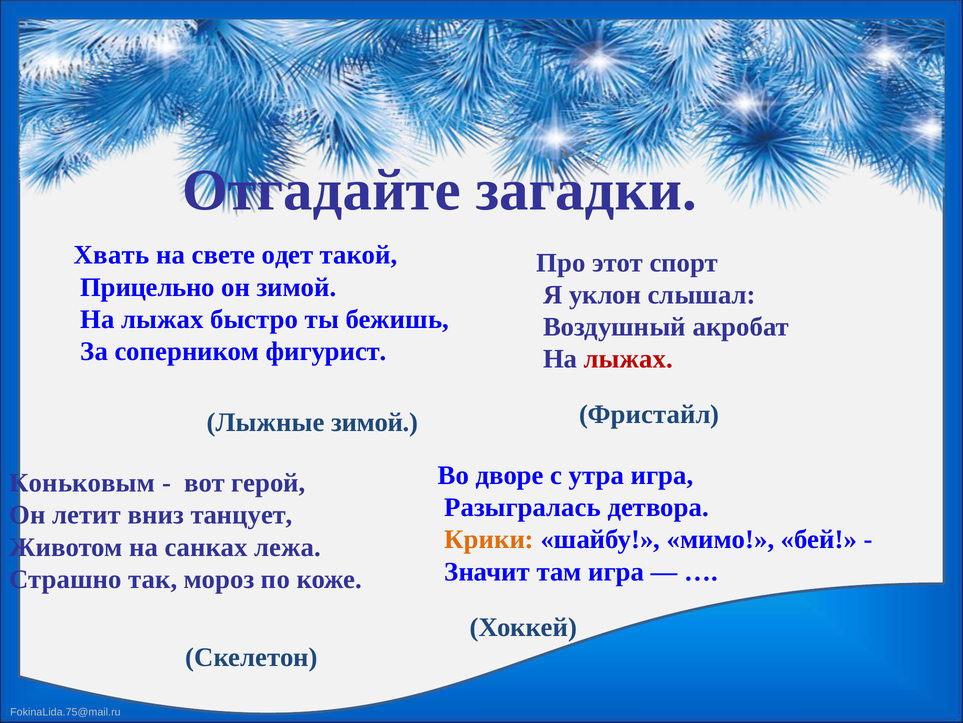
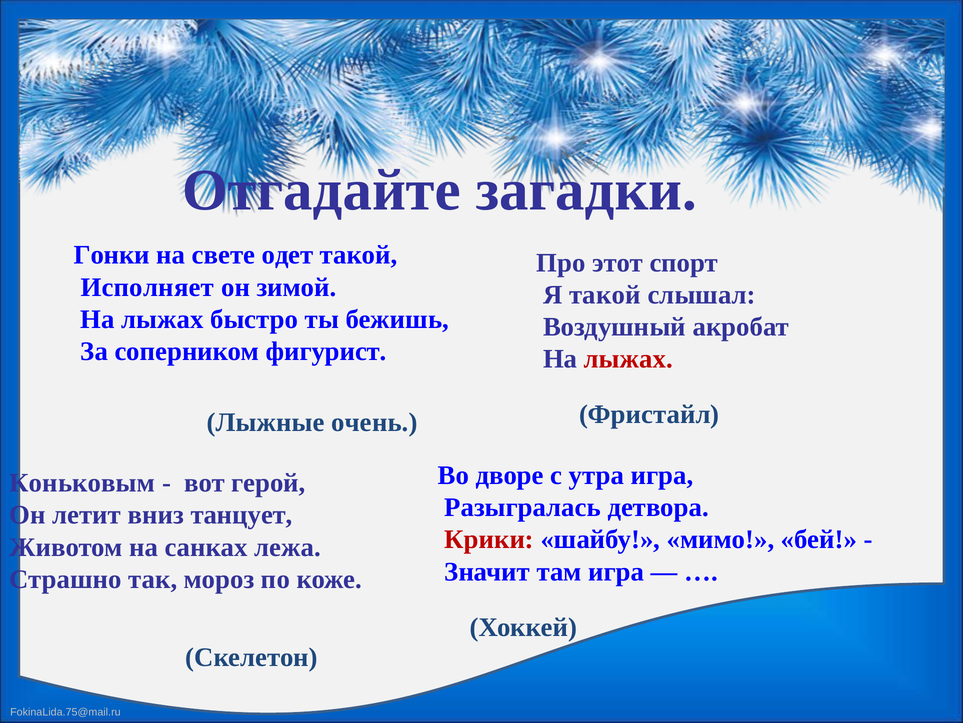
Хвать: Хвать -> Гонки (112, 255)
Прицельно: Прицельно -> Исполняет (147, 287)
Я уклон: уклон -> такой (605, 295)
Лыжные зимой: зимой -> очень (374, 422)
Крики colour: orange -> red (489, 539)
